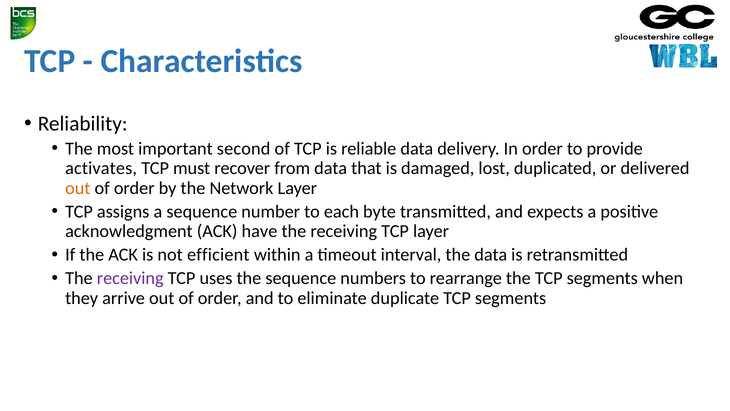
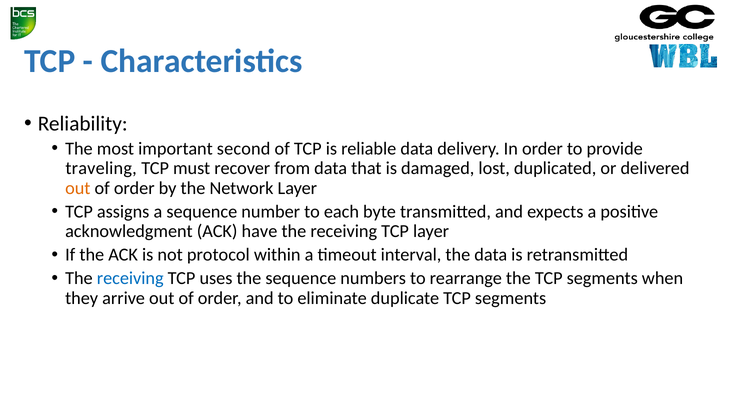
activates: activates -> traveling (101, 168)
efficient: efficient -> protocol (218, 255)
receiving colour: purple -> blue (130, 278)
